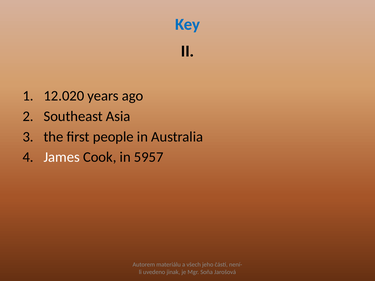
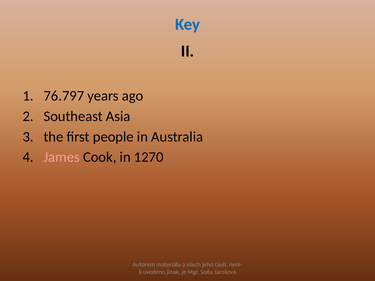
12.020: 12.020 -> 76.797 (64, 96)
James colour: white -> pink (62, 157)
5957: 5957 -> 1270 (149, 157)
